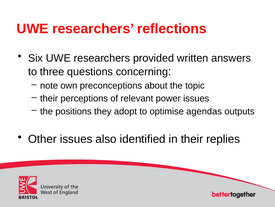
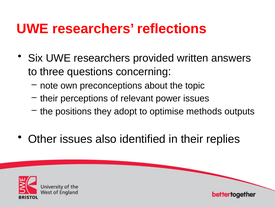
agendas: agendas -> methods (204, 111)
